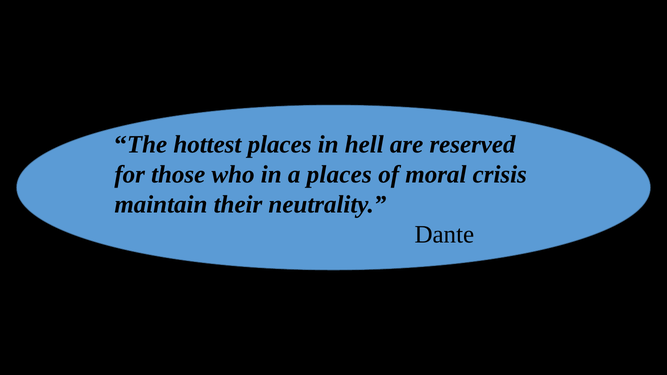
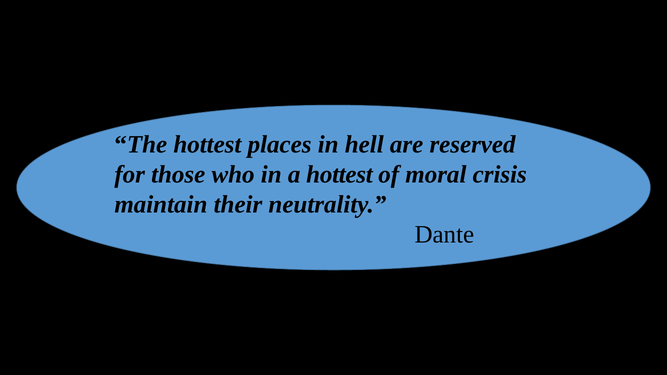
a places: places -> hottest (339, 174)
